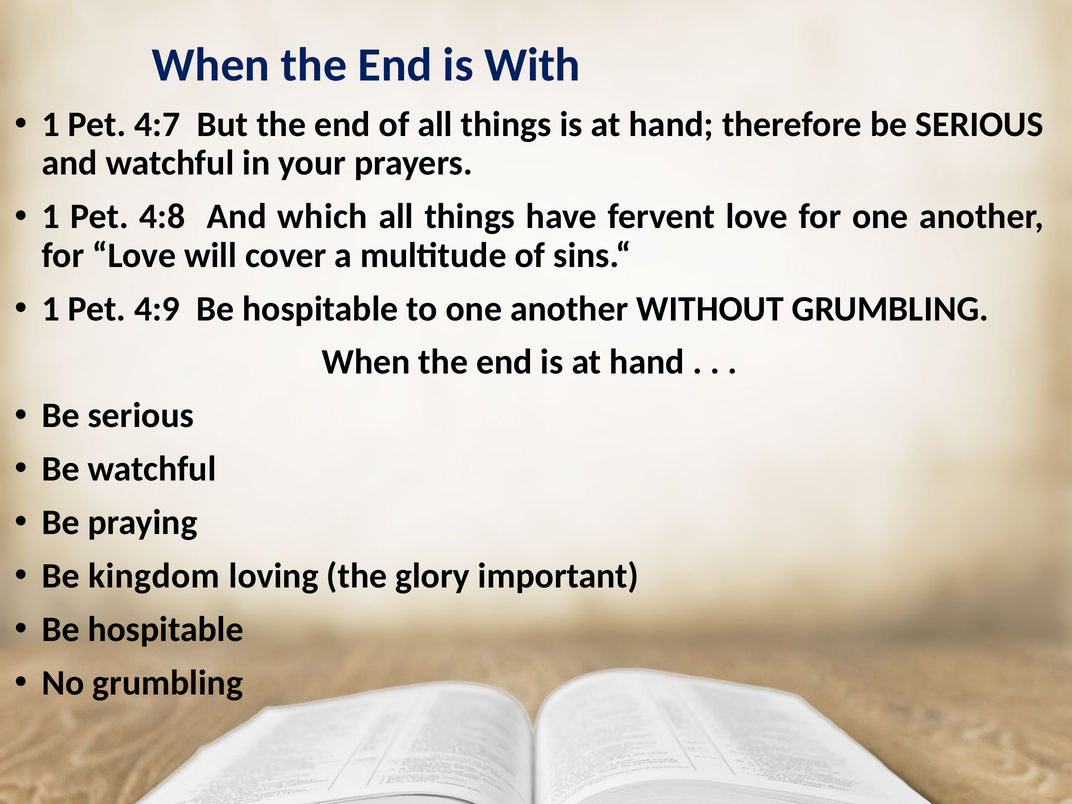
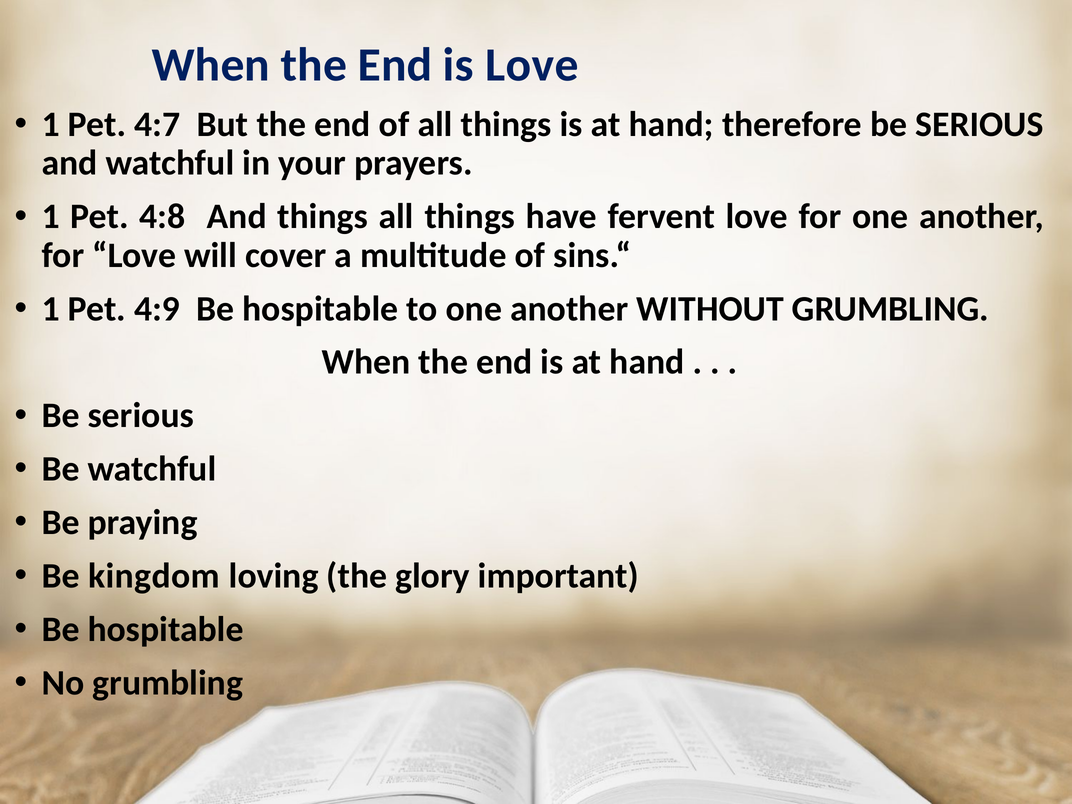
is With: With -> Love (532, 65)
And which: which -> things (323, 217)
